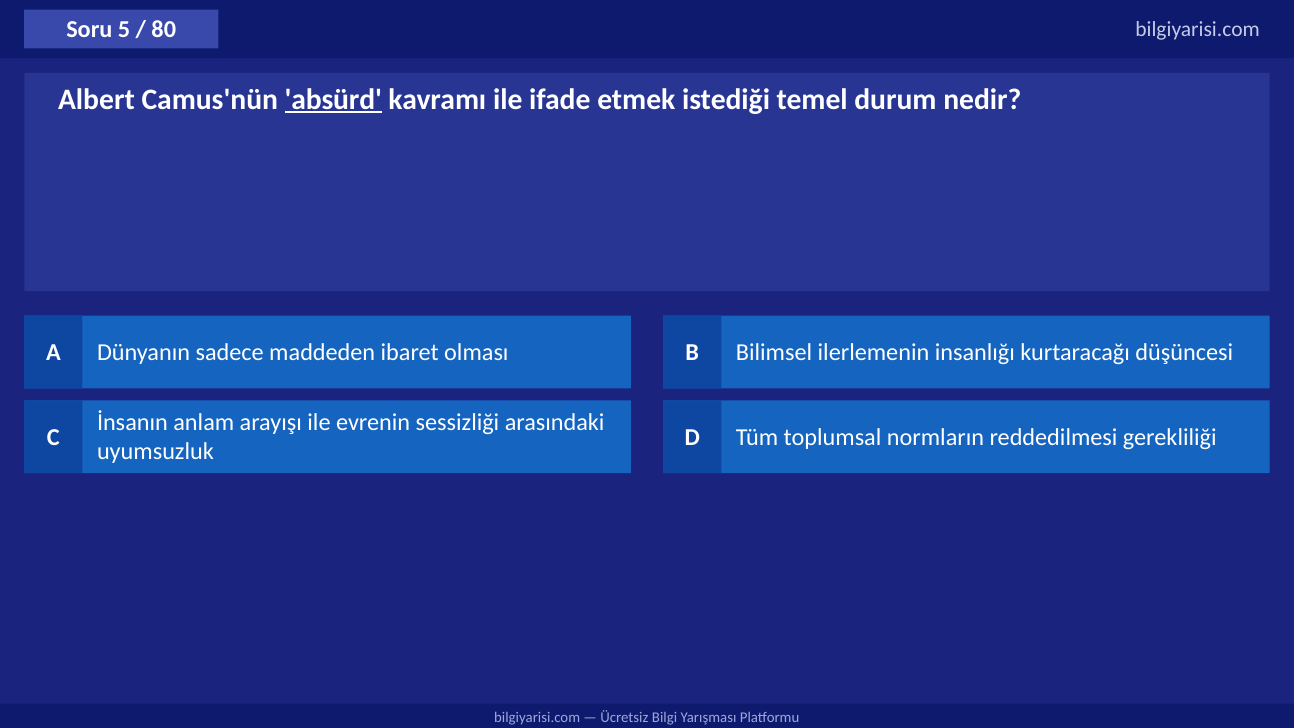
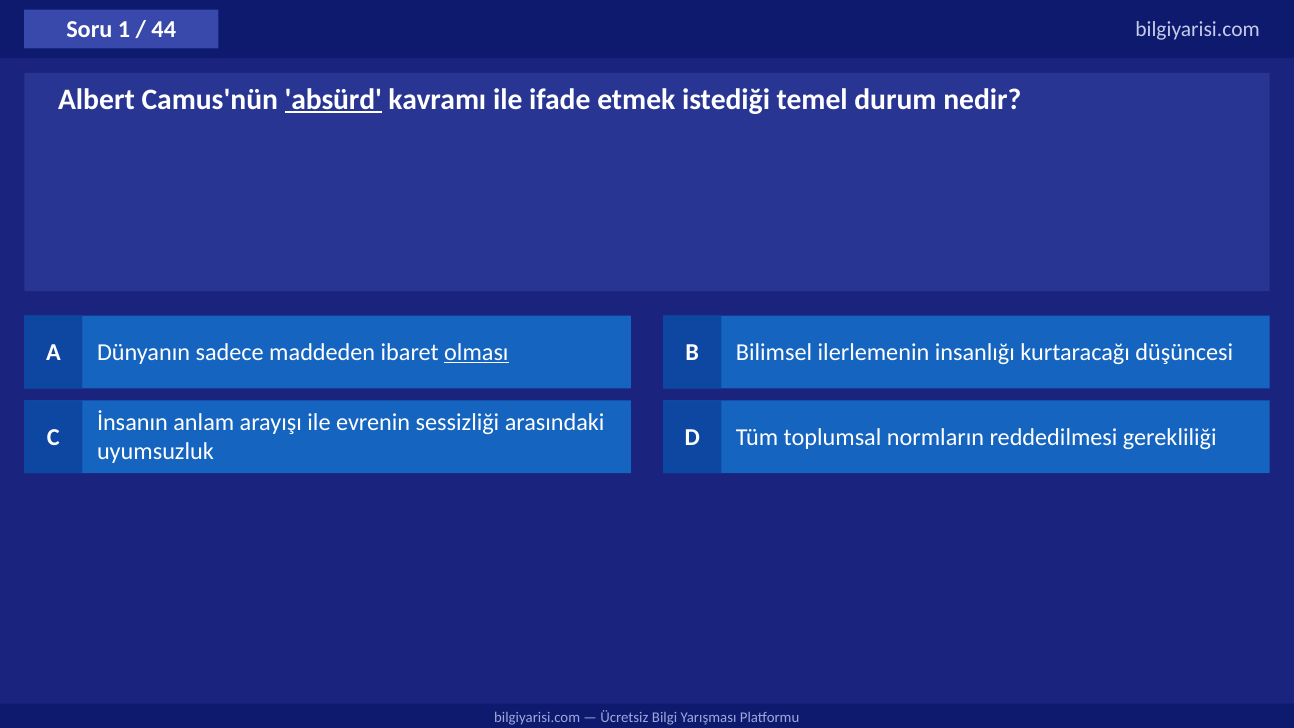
5: 5 -> 1 (124, 30)
80: 80 -> 44 (164, 30)
olması underline: none -> present (476, 352)
